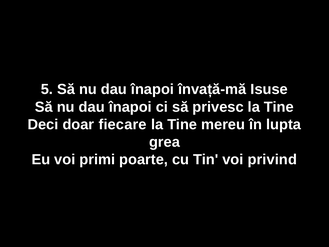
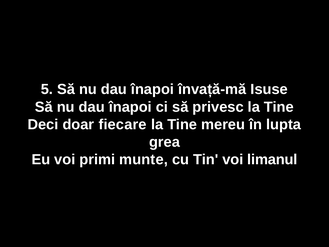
poarte: poarte -> munte (144, 159)
privind: privind -> limanul (272, 159)
